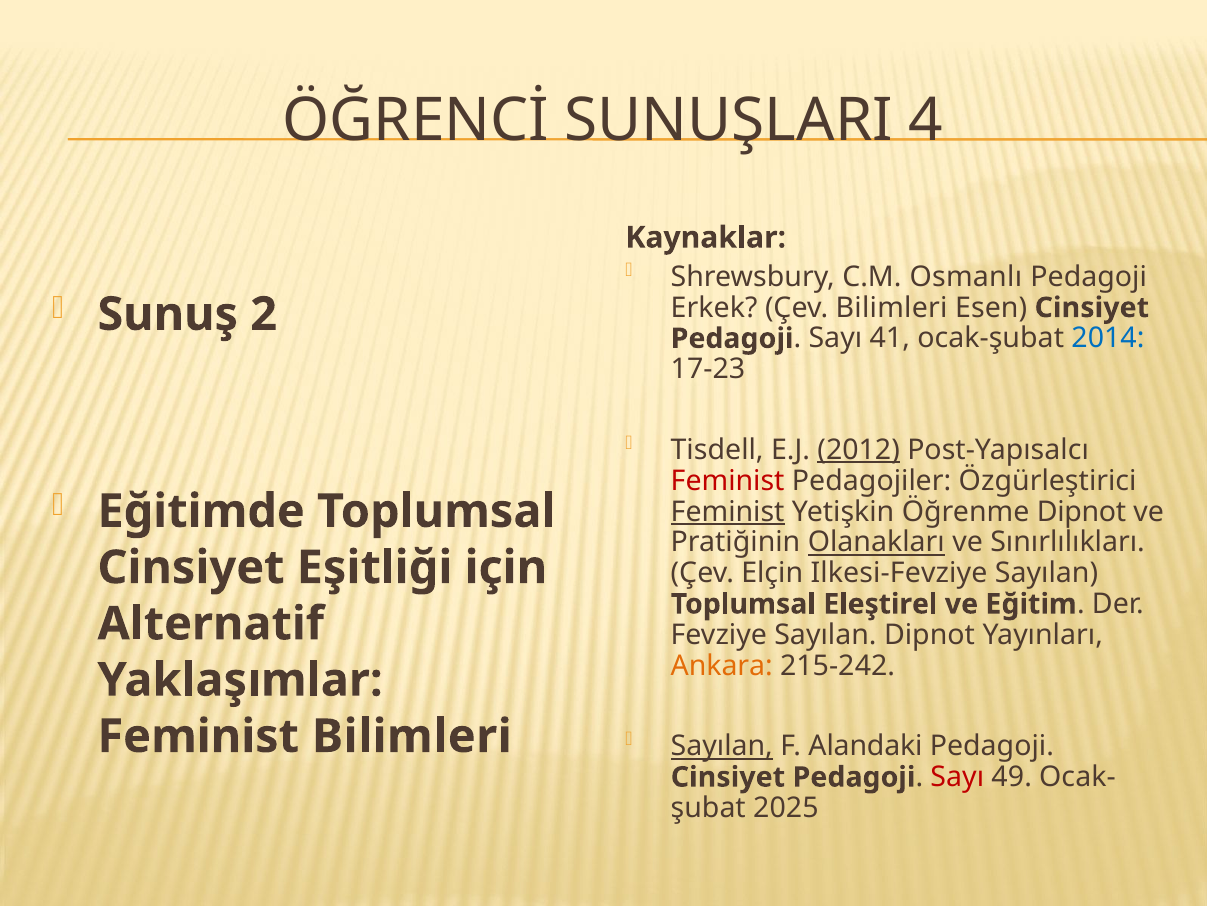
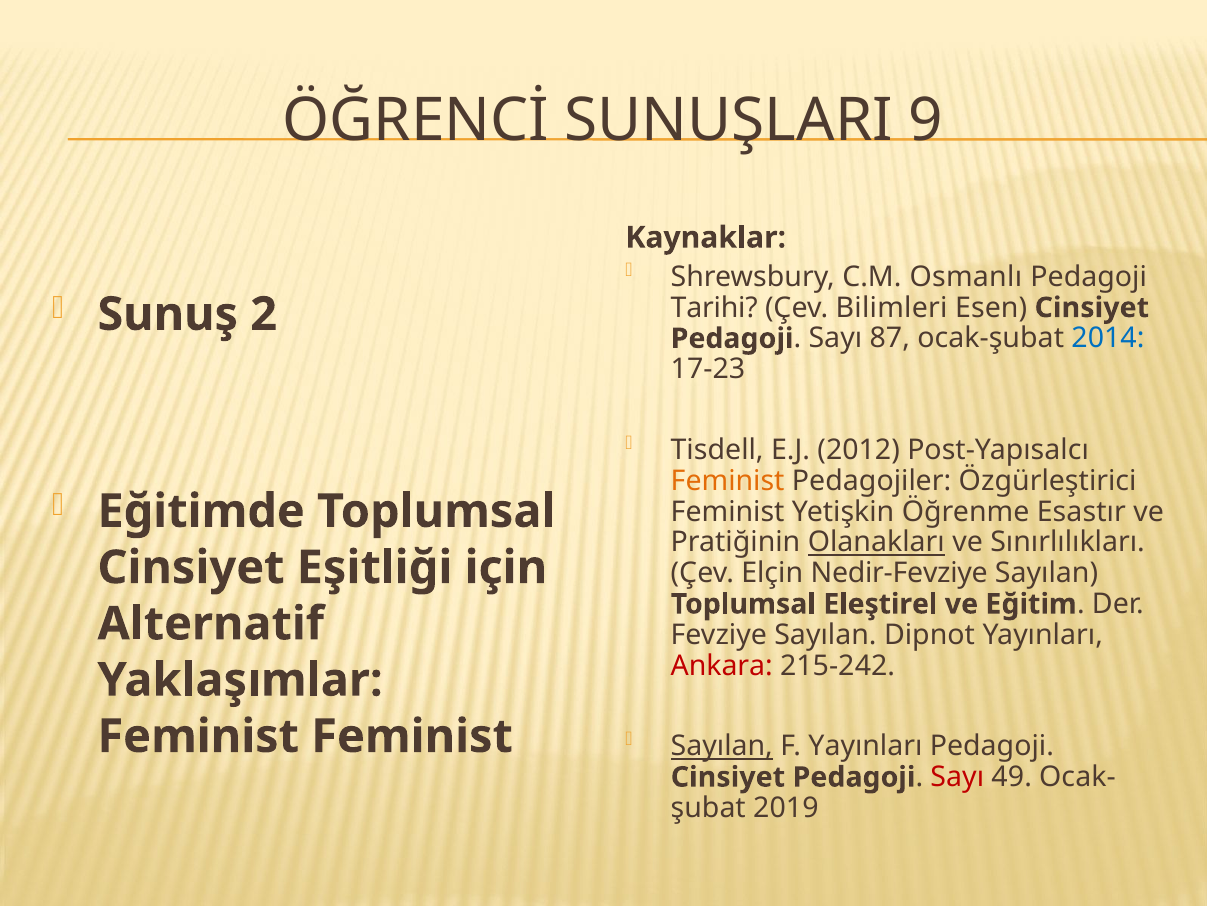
4: 4 -> 9 (926, 120)
Erkek: Erkek -> Tarihi (714, 307)
41: 41 -> 87 (890, 338)
2012 underline: present -> none (859, 450)
Feminist colour: red -> orange (728, 480)
Feminist underline: present -> none (728, 511)
Öğrenme Dipnot: Dipnot -> Esastır (1081, 511)
Ilkesi-Fevziye: Ilkesi-Fevziye -> Nedir-Fevziye (899, 573)
Ankara colour: orange -> red (722, 665)
Feminist Bilimleri: Bilimleri -> Feminist (412, 736)
F Alandaki: Alandaki -> Yayınları (865, 746)
2025: 2025 -> 2019 (786, 807)
